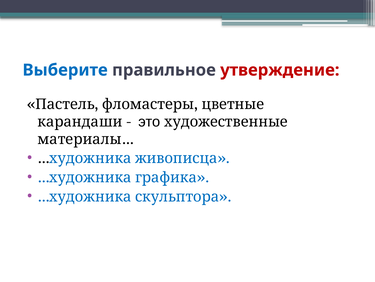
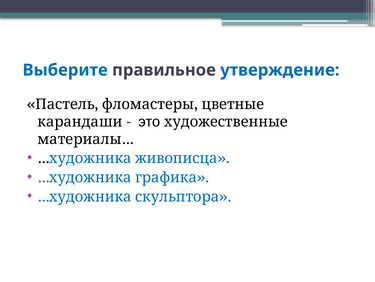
утверждение colour: red -> blue (280, 70)
